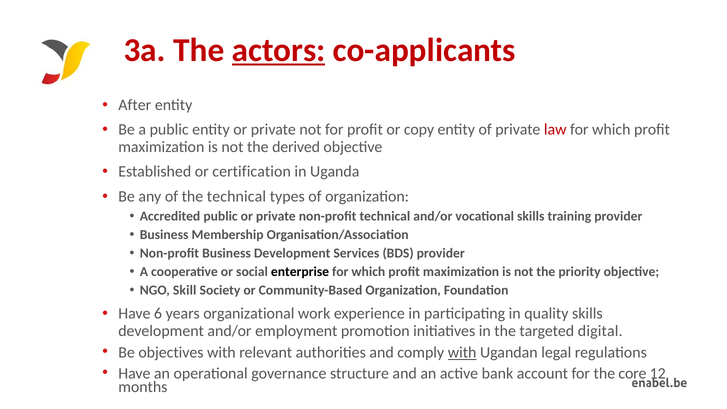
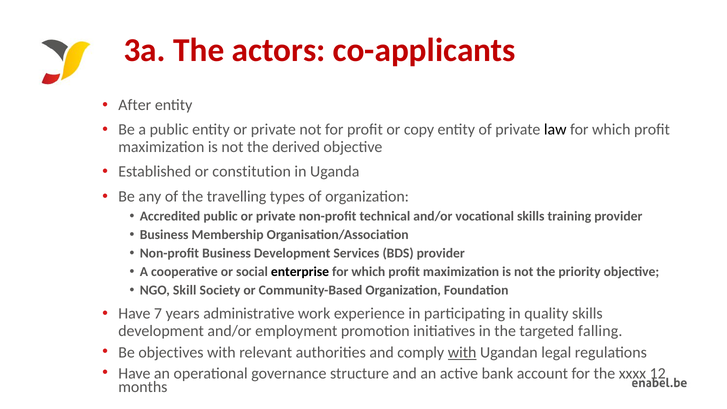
actors underline: present -> none (279, 50)
law colour: red -> black (555, 130)
certification: certification -> constitution (252, 172)
the technical: technical -> travelling (237, 196)
6: 6 -> 7 (158, 314)
organizational: organizational -> administrative (249, 314)
digital: digital -> falling (600, 331)
core: core -> xxxx (632, 373)
